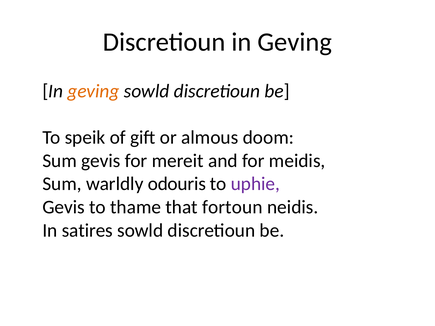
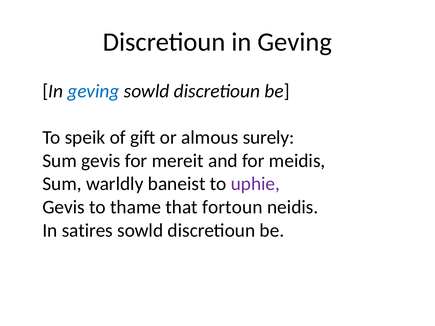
geving colour: orange -> blue (93, 91)
doom: doom -> surely (269, 138)
odouris: odouris -> baneist (177, 184)
